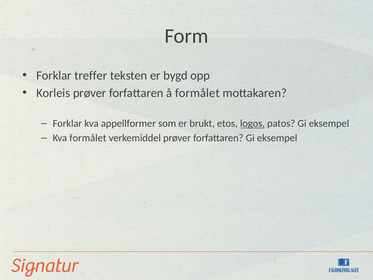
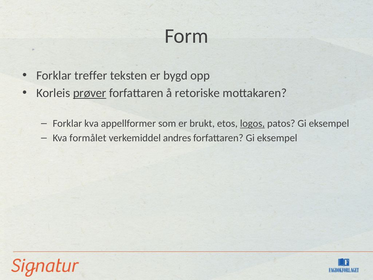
prøver underline: none -> present (90, 93)
å formålet: formålet -> retoriske (197, 93)
verkemiddel prøver: prøver -> andres (177, 138)
